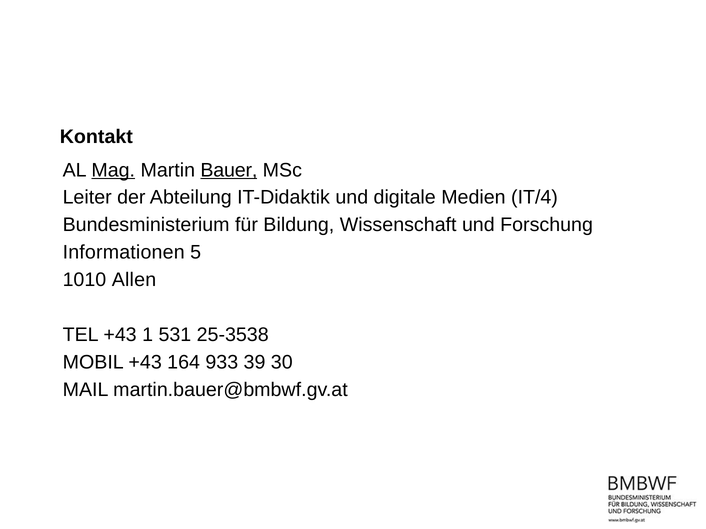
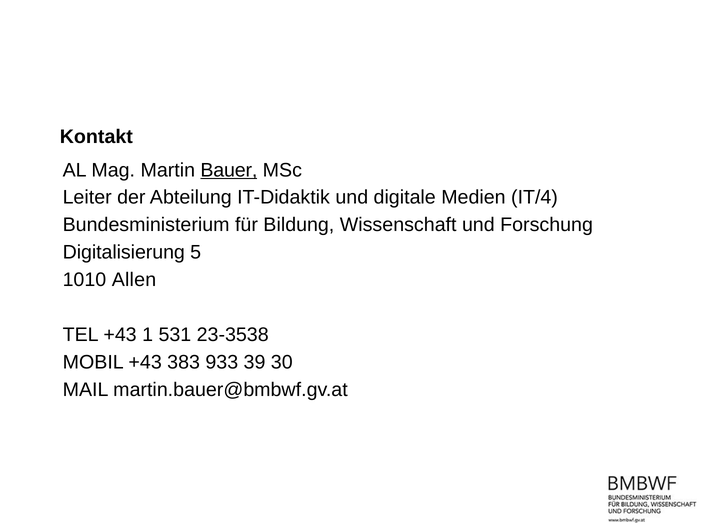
Mag underline: present -> none (113, 170)
Informationen: Informationen -> Digitalisierung (124, 253)
25-3538: 25-3538 -> 23-3538 (233, 335)
164: 164 -> 383 (184, 362)
